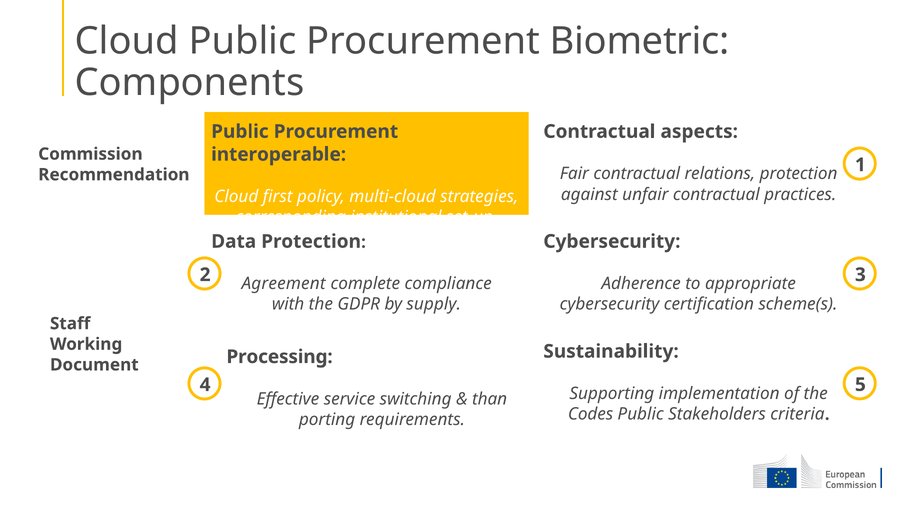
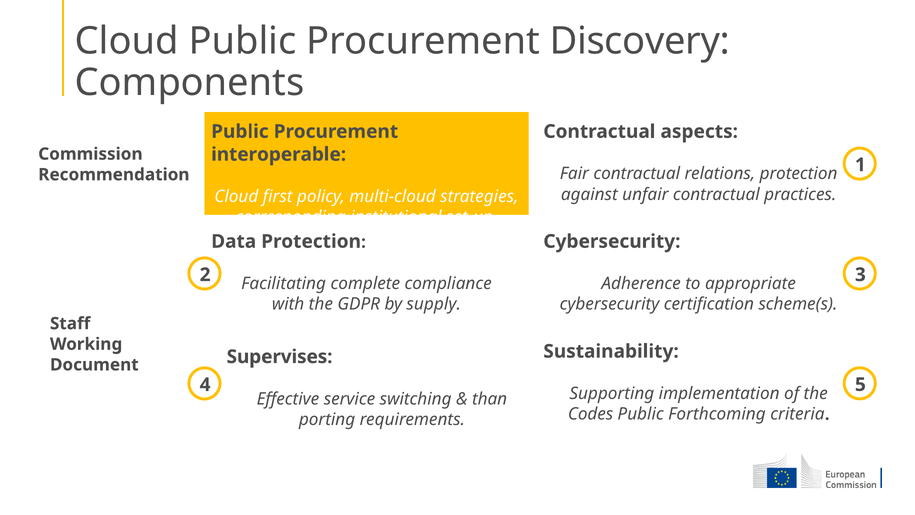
Biometric: Biometric -> Discovery (640, 41)
Agreement: Agreement -> Facilitating (284, 284)
Processing: Processing -> Supervises (280, 357)
Stakeholders: Stakeholders -> Forthcoming (717, 414)
